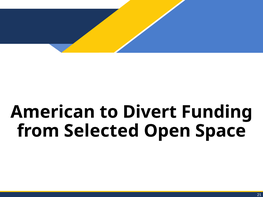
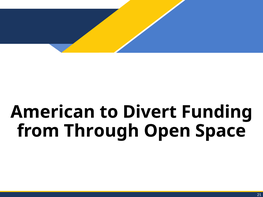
Selected: Selected -> Through (101, 131)
